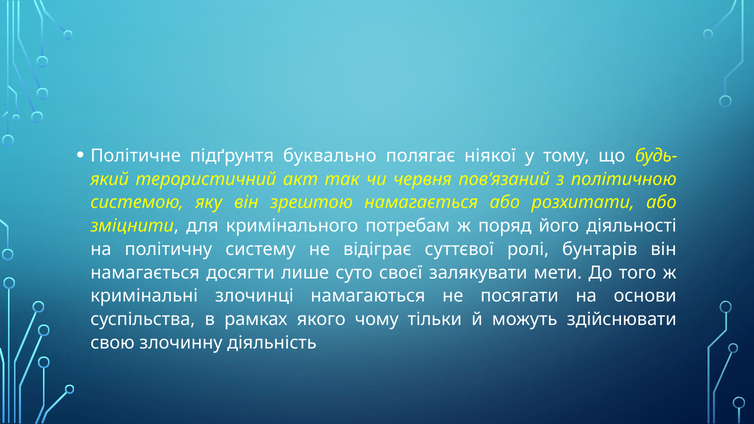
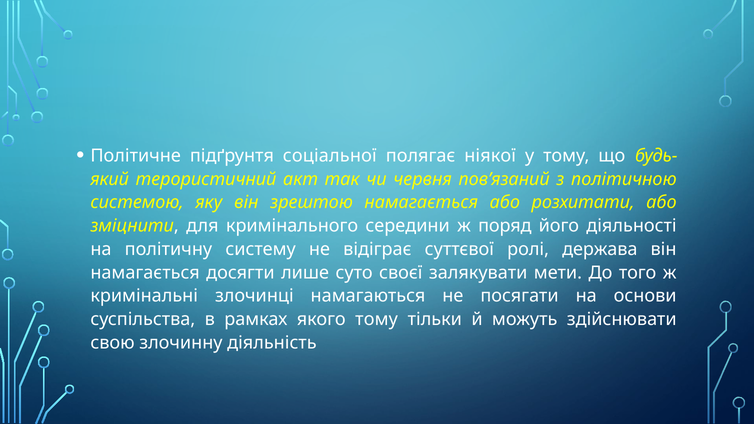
буквально: буквально -> соціальної (330, 156)
потребам: потребам -> середини (408, 226)
бунтарів: бунтарів -> держава (600, 249)
якого чому: чому -> тому (377, 319)
